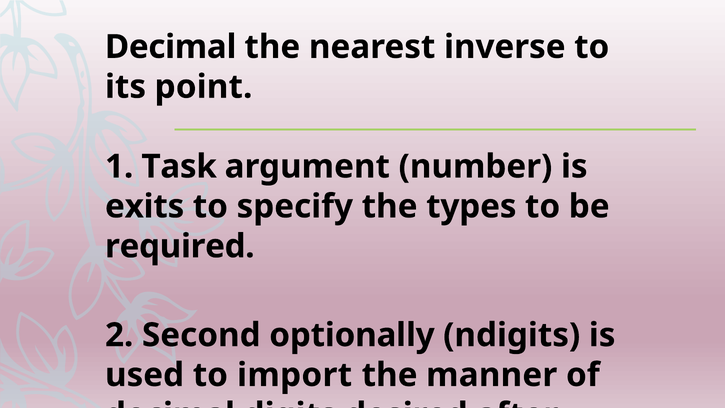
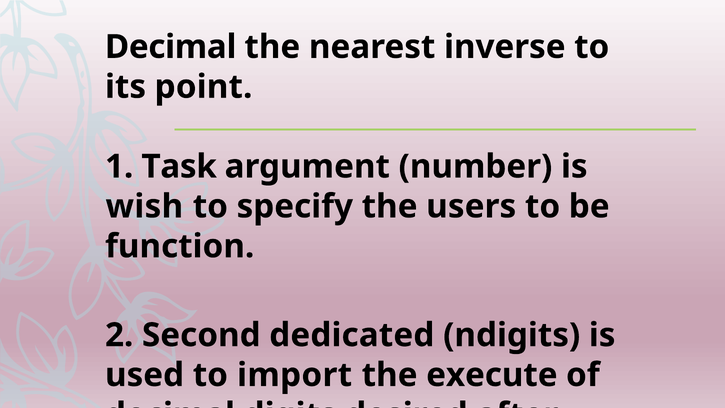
exits: exits -> wish (144, 206)
types: types -> users (471, 206)
required: required -> function (180, 246)
optionally: optionally -> dedicated (352, 335)
manner: manner -> execute (492, 375)
